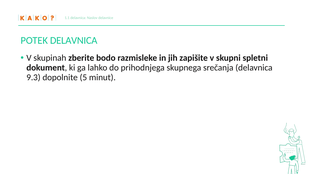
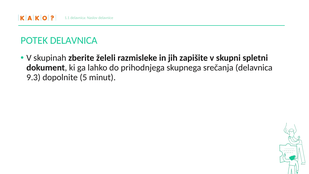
bodo: bodo -> želeli (106, 58)
